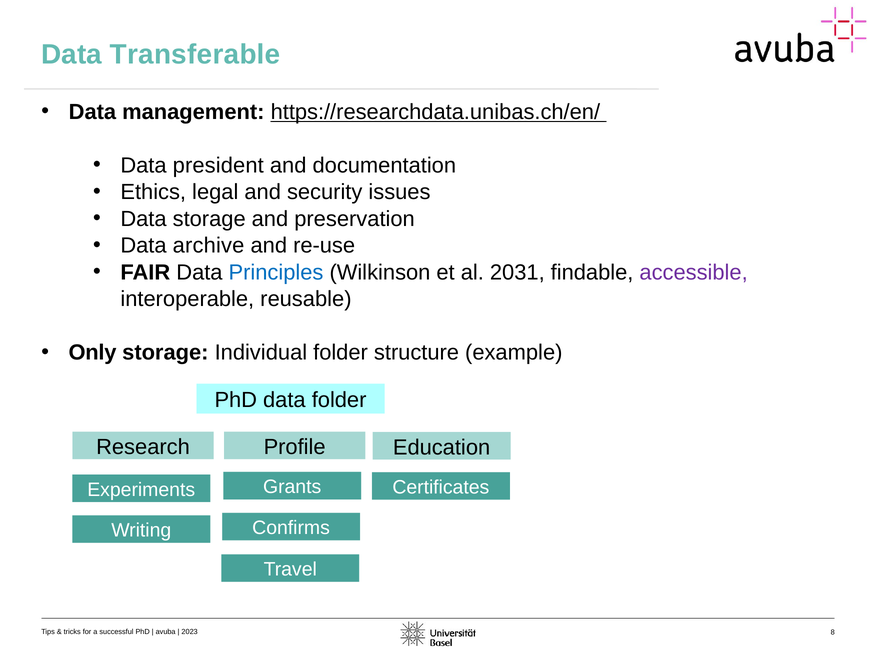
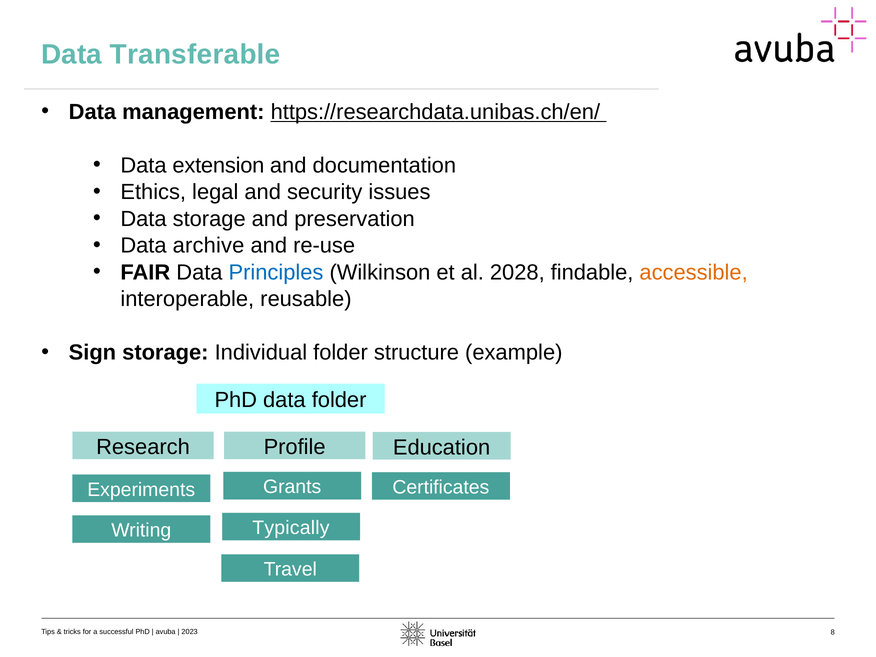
president: president -> extension (218, 165)
2031: 2031 -> 2028 (517, 272)
accessible colour: purple -> orange (694, 272)
Only: Only -> Sign (92, 353)
Confirms: Confirms -> Typically (291, 528)
